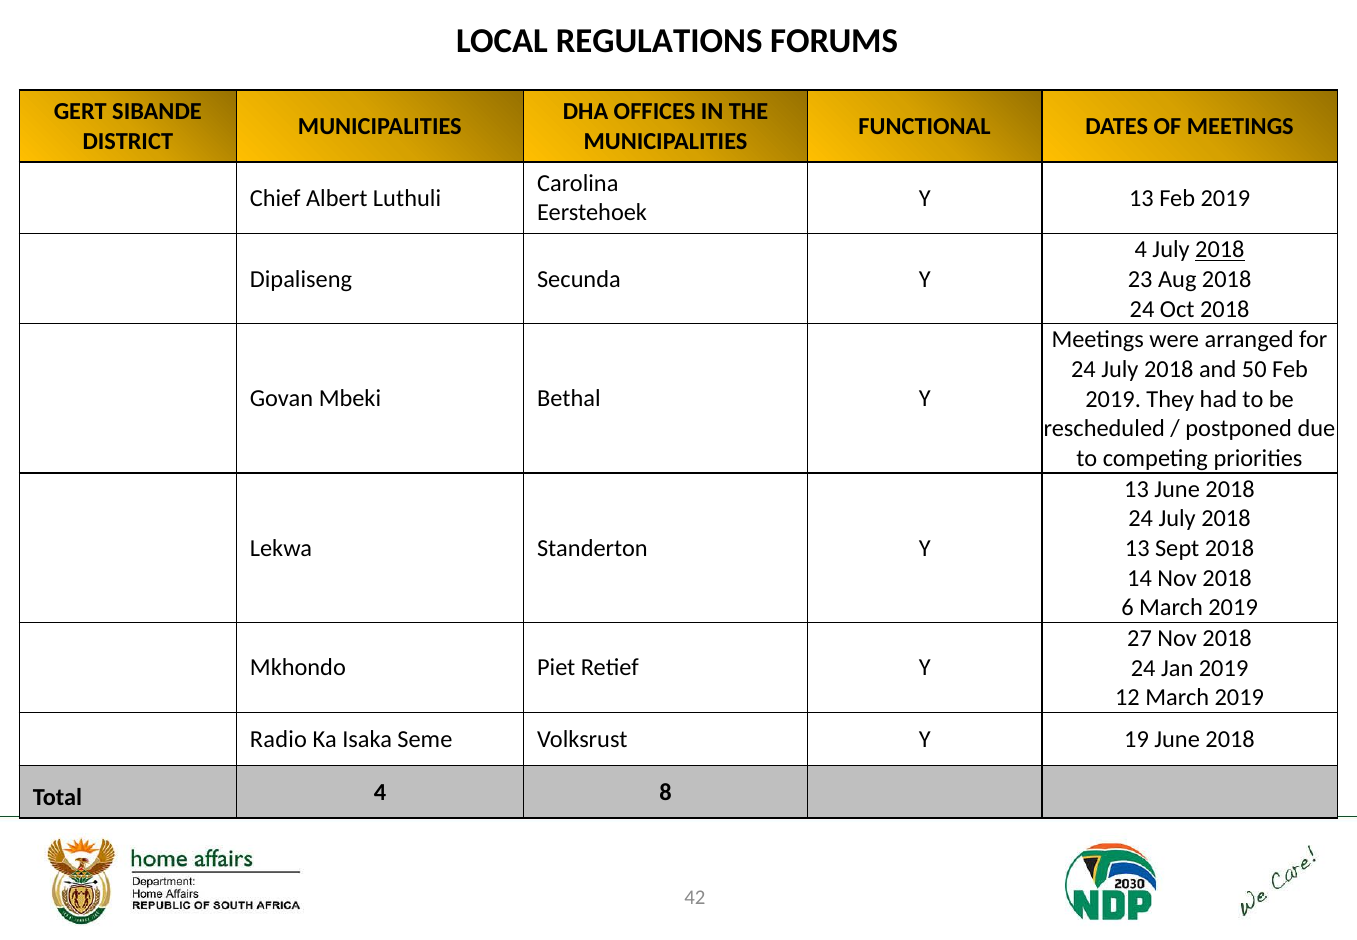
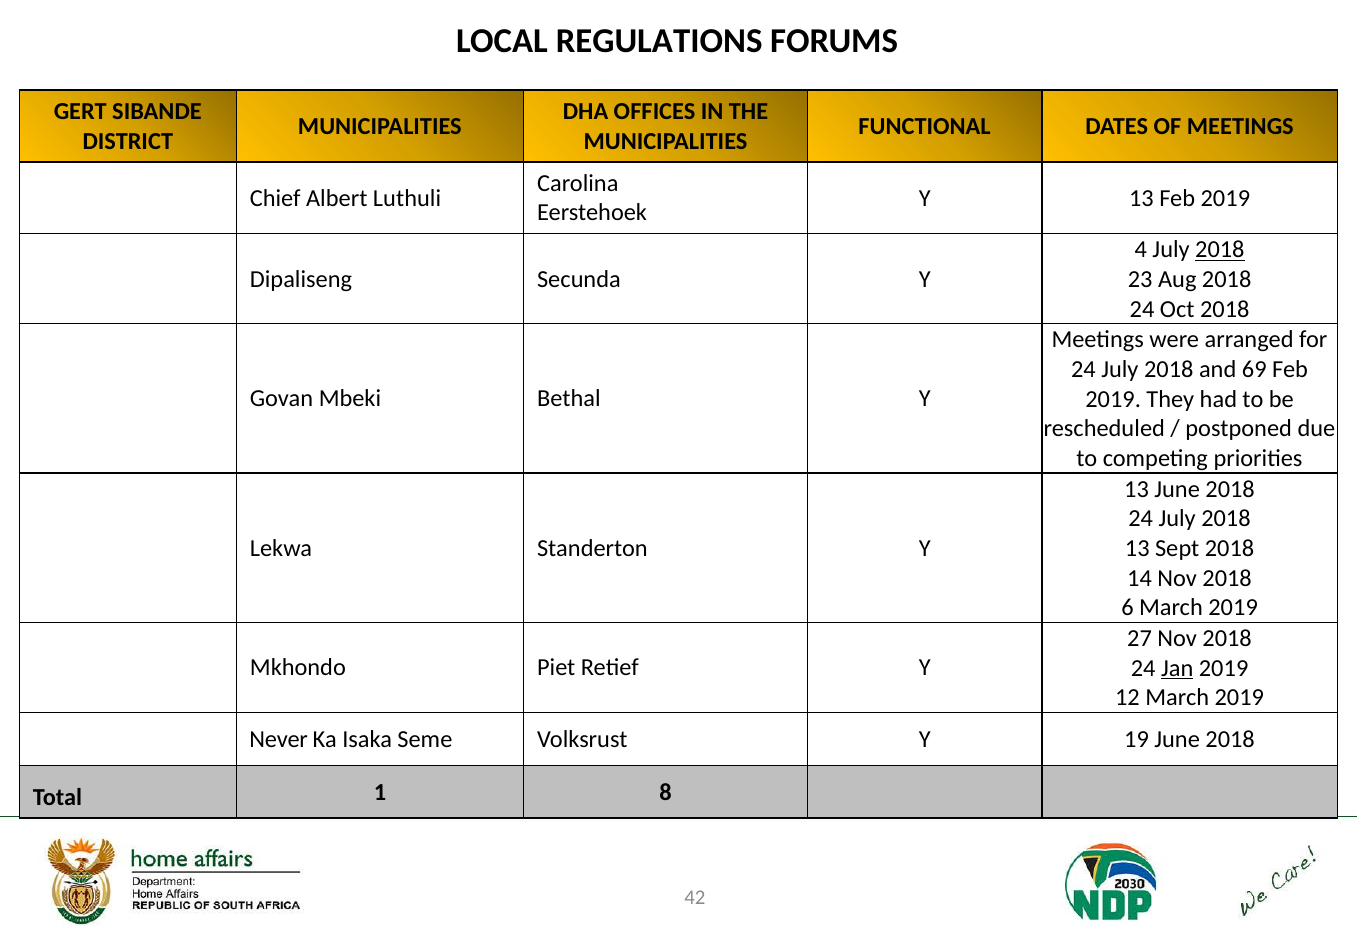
50: 50 -> 69 (1254, 369)
Jan underline: none -> present (1177, 668)
Radio: Radio -> Never (279, 739)
Total 4: 4 -> 1 (380, 792)
